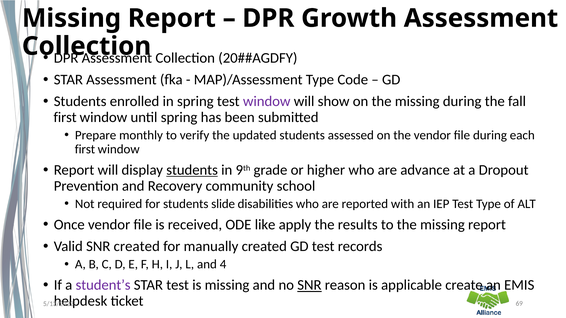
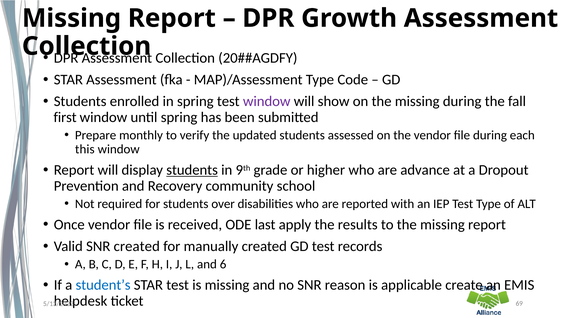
first: first -> this (85, 149)
slide: slide -> over (223, 204)
like: like -> last (265, 225)
4: 4 -> 6 (223, 265)
student’s colour: purple -> blue (103, 285)
SNR underline: present -> none (309, 285)
